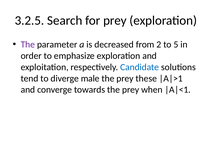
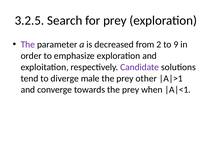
5: 5 -> 9 (176, 44)
Candidate colour: blue -> purple (140, 67)
these: these -> other (146, 78)
